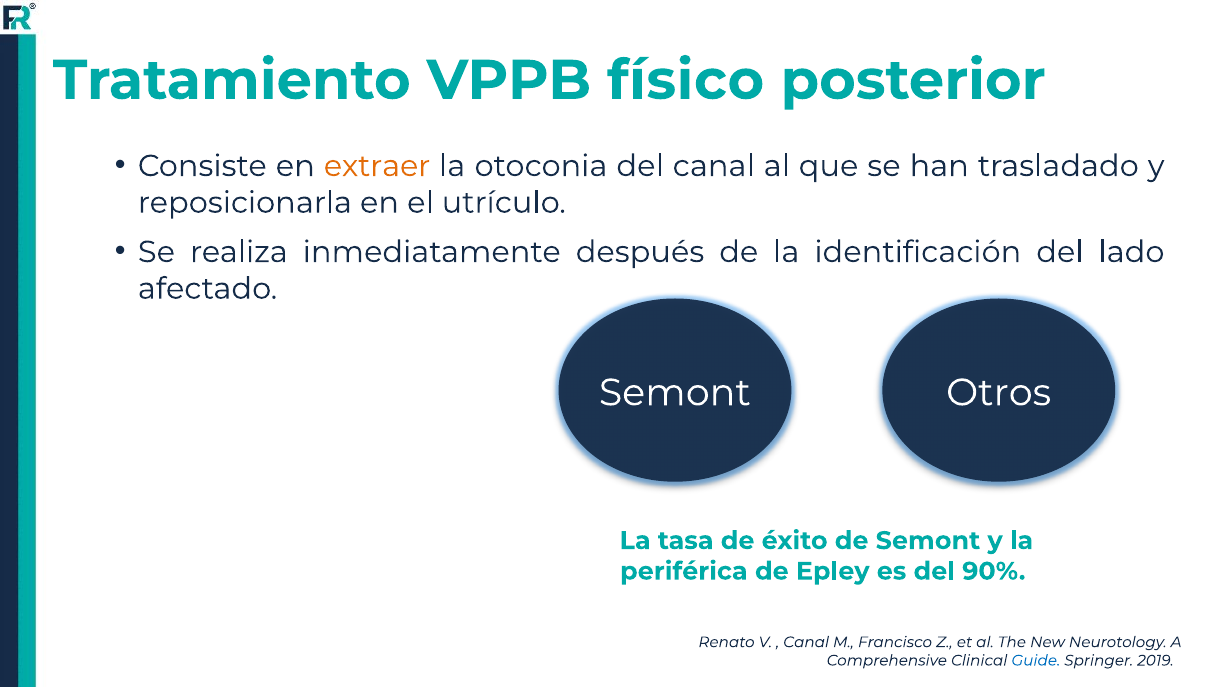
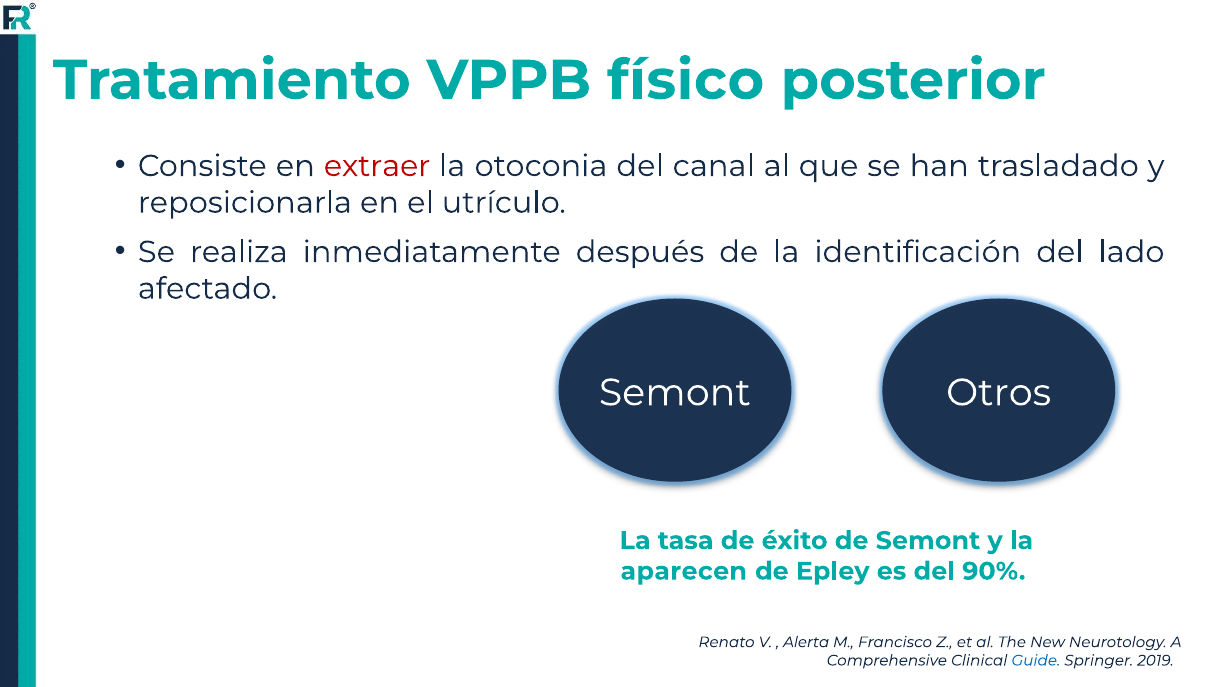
extraer colour: orange -> red (377, 166)
periférica: periférica -> aparecen (684, 571)
Canal: Canal -> Alerta (806, 642)
